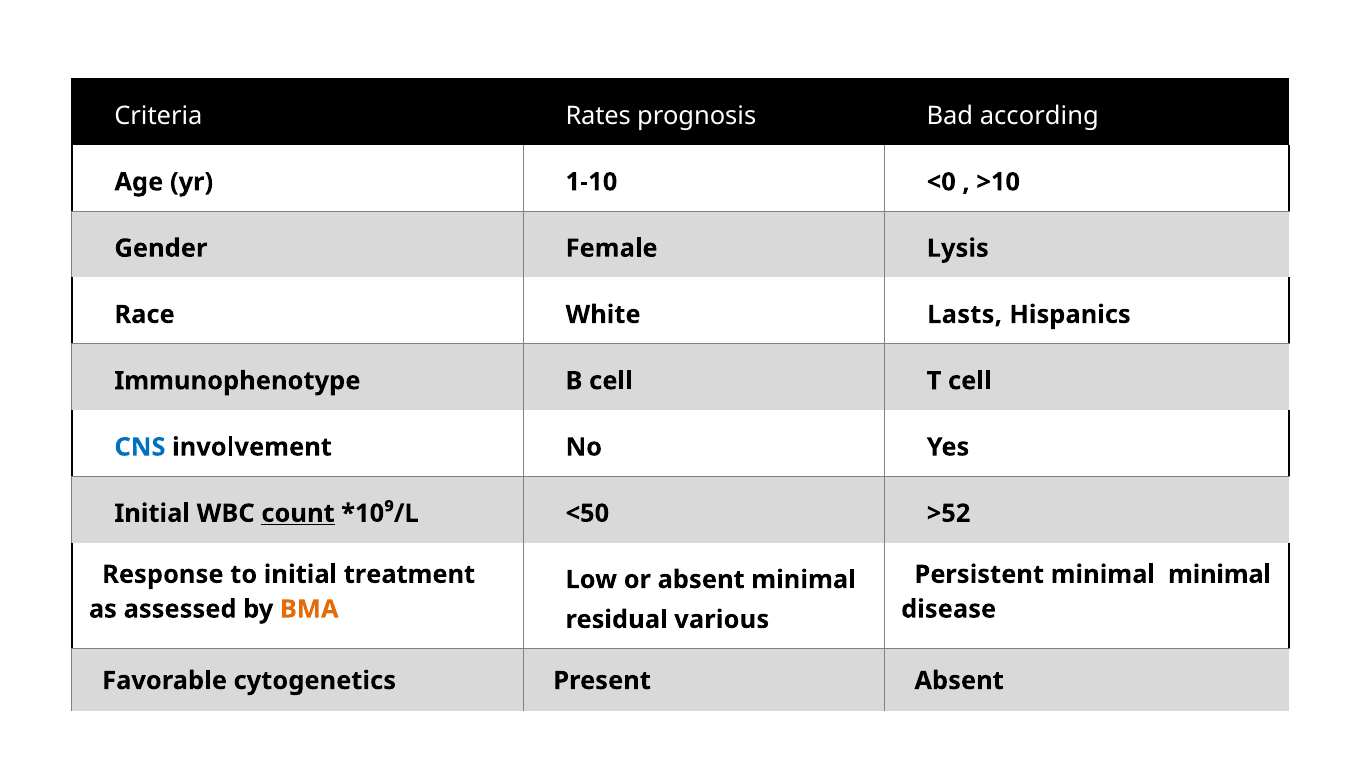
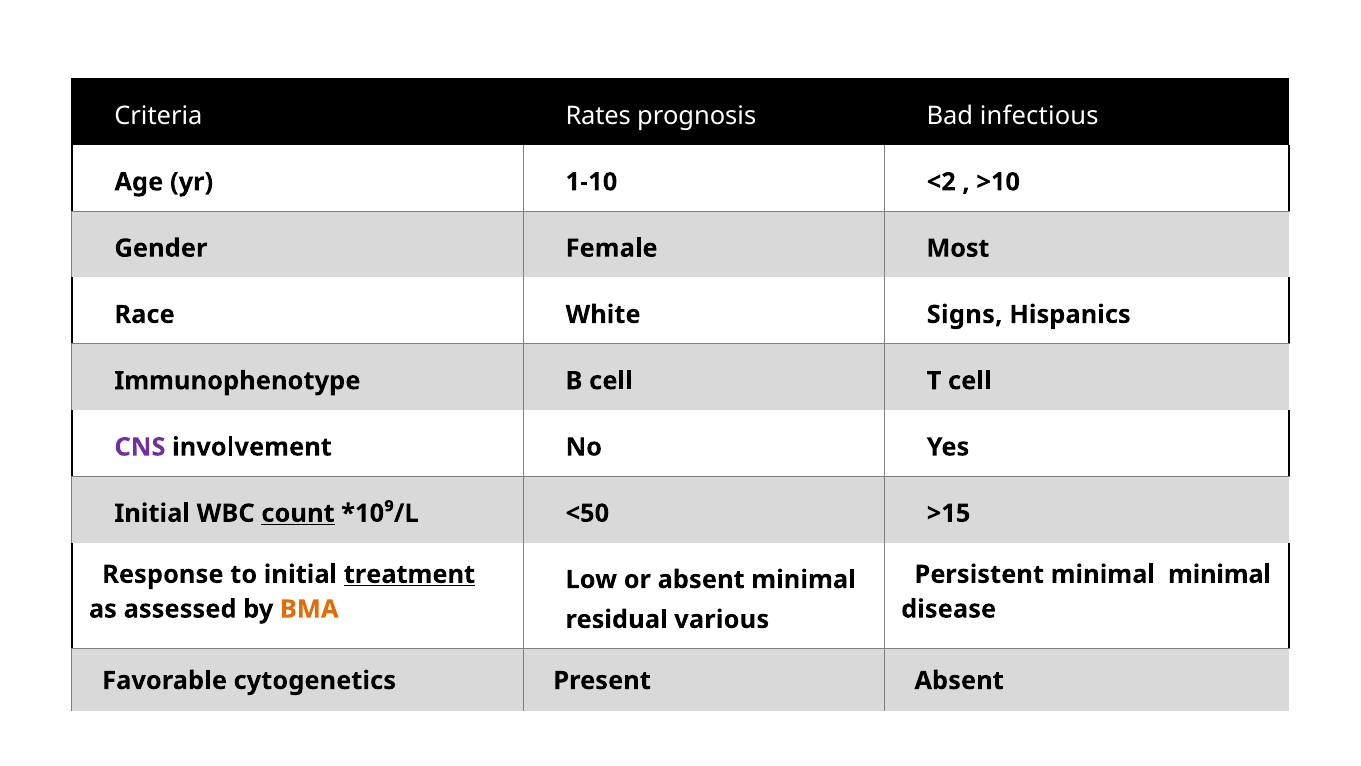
according: according -> infectious (1039, 116)
<0: <0 -> <2 (941, 182)
Lysis: Lysis -> Most (958, 248)
Lasts: Lasts -> Signs (965, 314)
CNS colour: blue -> purple (140, 447)
>52: >52 -> >15 (949, 513)
treatment underline: none -> present (409, 574)
